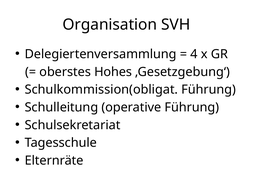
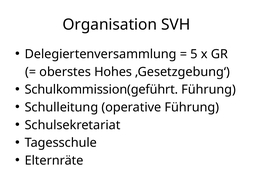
4: 4 -> 5 (194, 54)
Schulkommission(obligat: Schulkommission(obligat -> Schulkommission(geführt (101, 89)
